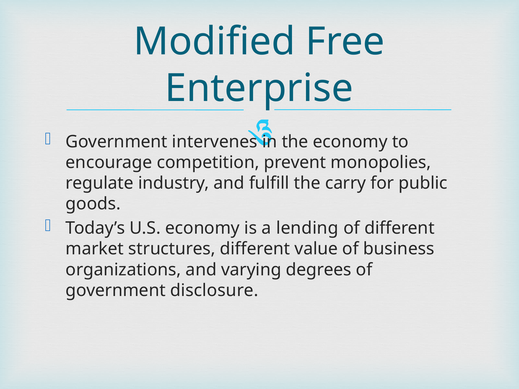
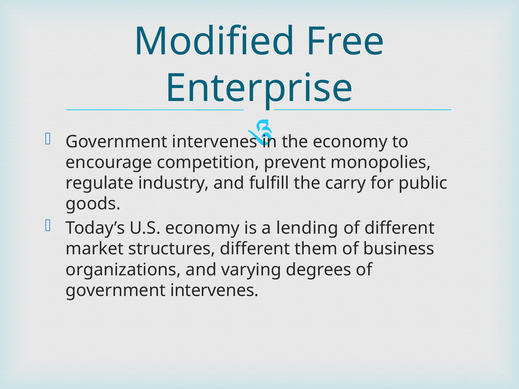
value: value -> them (316, 249)
disclosure: disclosure -> intervenes (214, 291)
